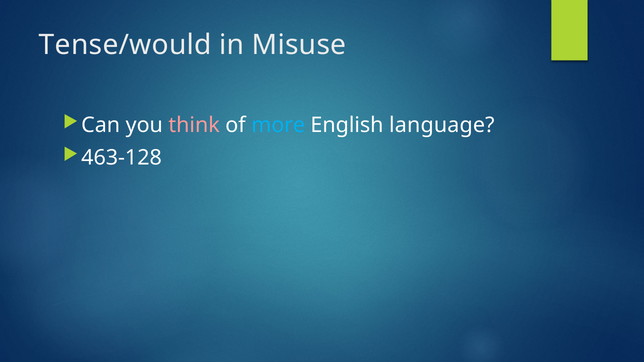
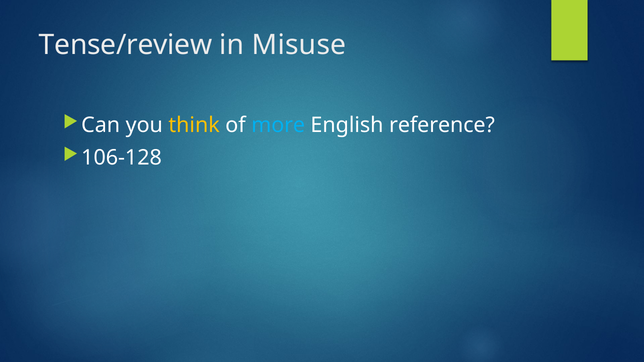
Tense/would: Tense/would -> Tense/review (126, 45)
think colour: pink -> yellow (194, 125)
language: language -> reference (442, 125)
463-128: 463-128 -> 106-128 (122, 158)
